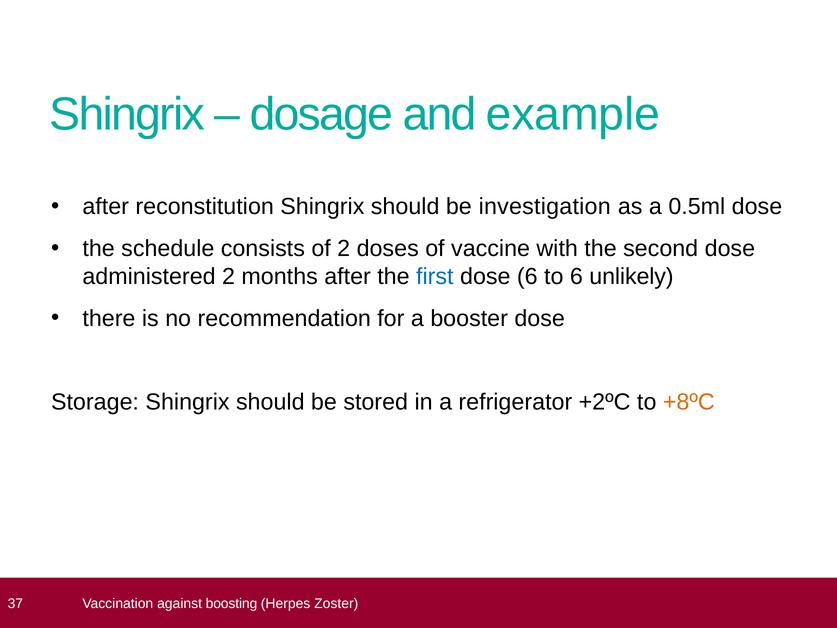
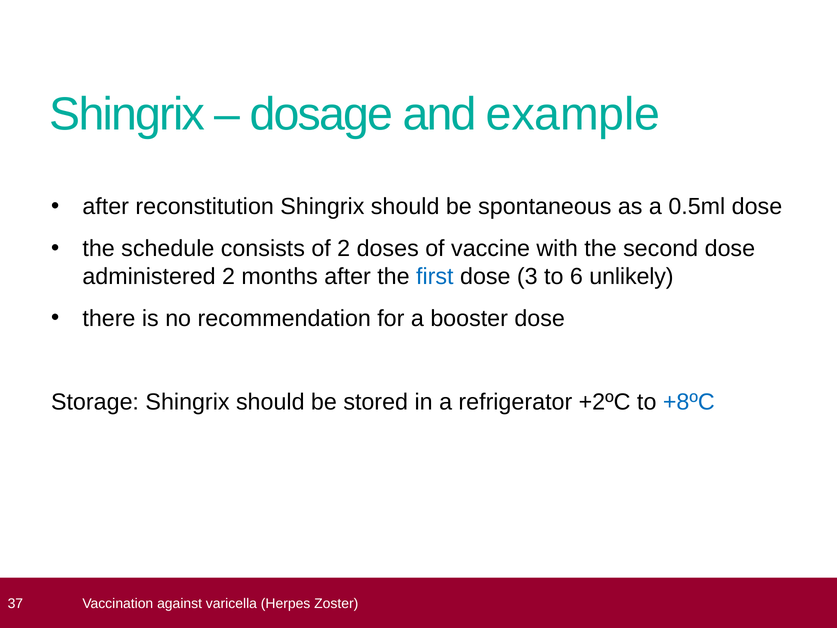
investigation: investigation -> spontaneous (545, 207)
dose 6: 6 -> 3 (527, 276)
+8ºC colour: orange -> blue (689, 402)
boosting: boosting -> varicella (231, 604)
